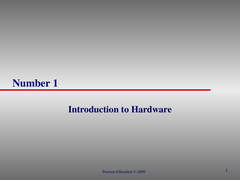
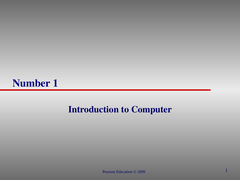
Hardware: Hardware -> Computer (151, 109)
